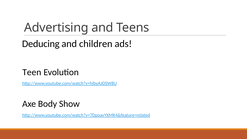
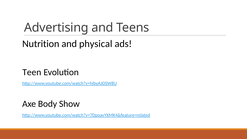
Deducing: Deducing -> Nutrition (41, 44)
children: children -> physical (96, 44)
